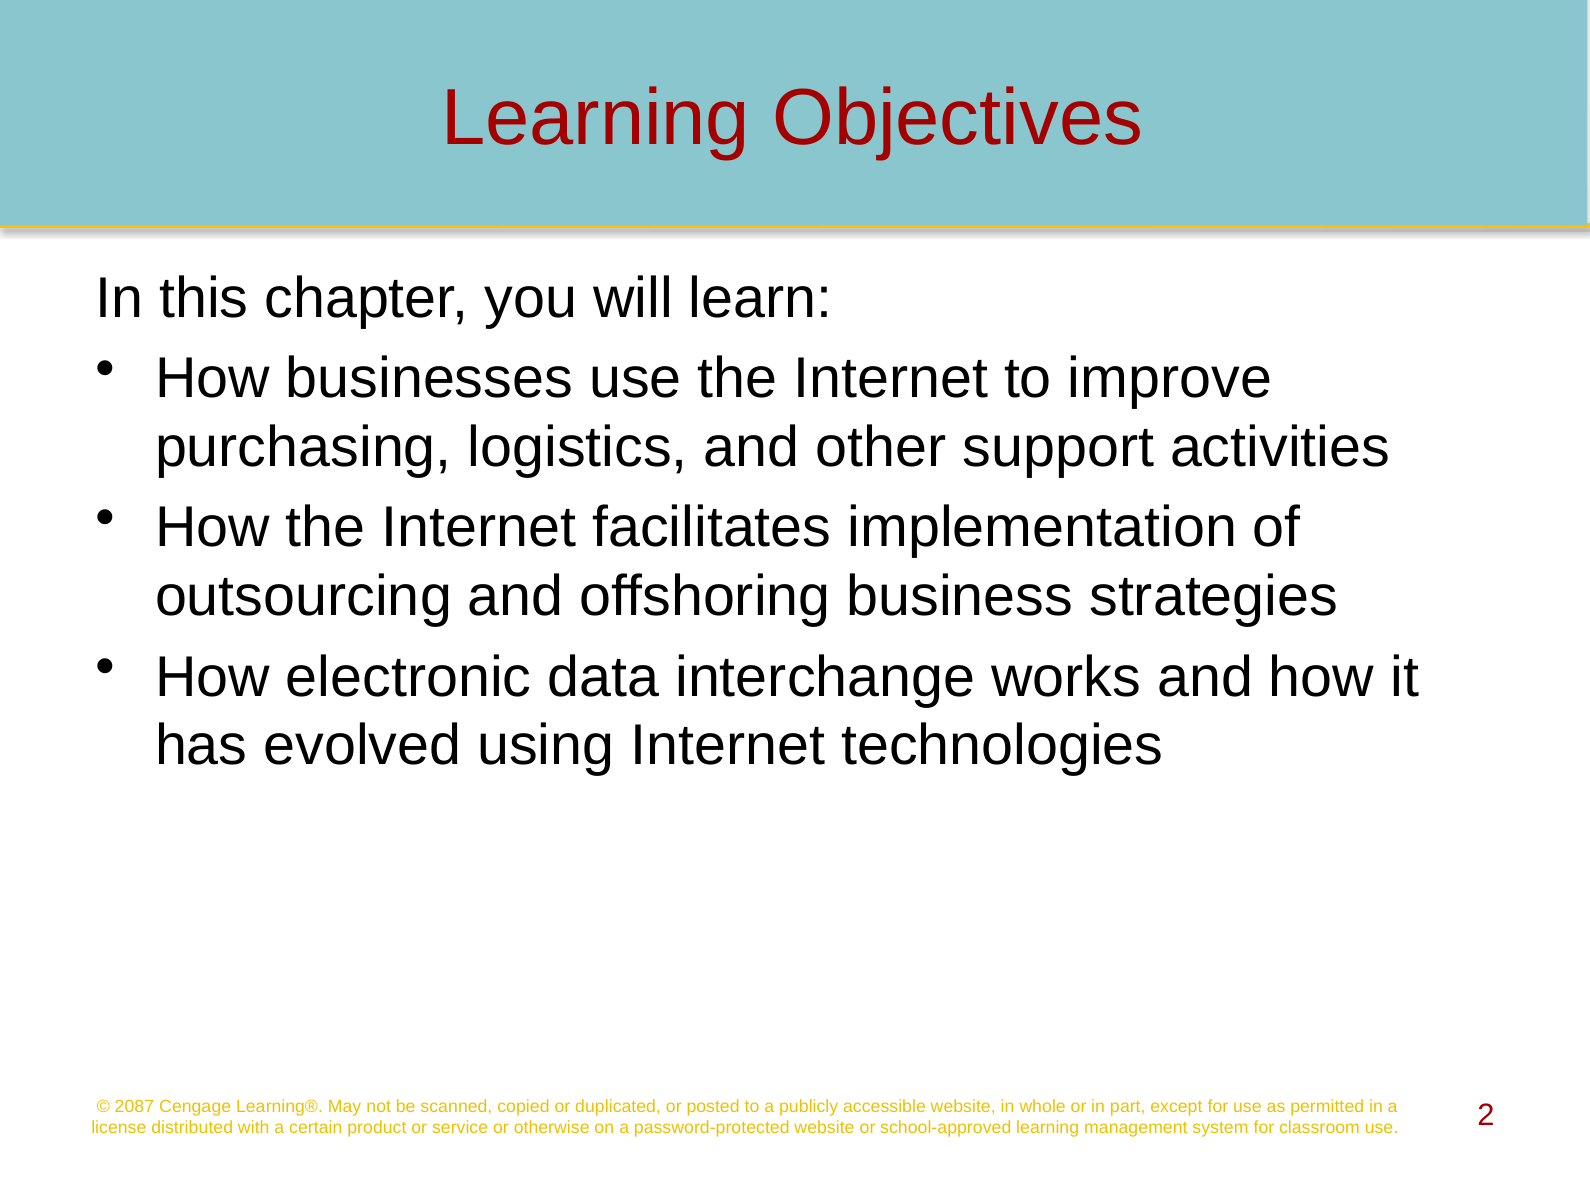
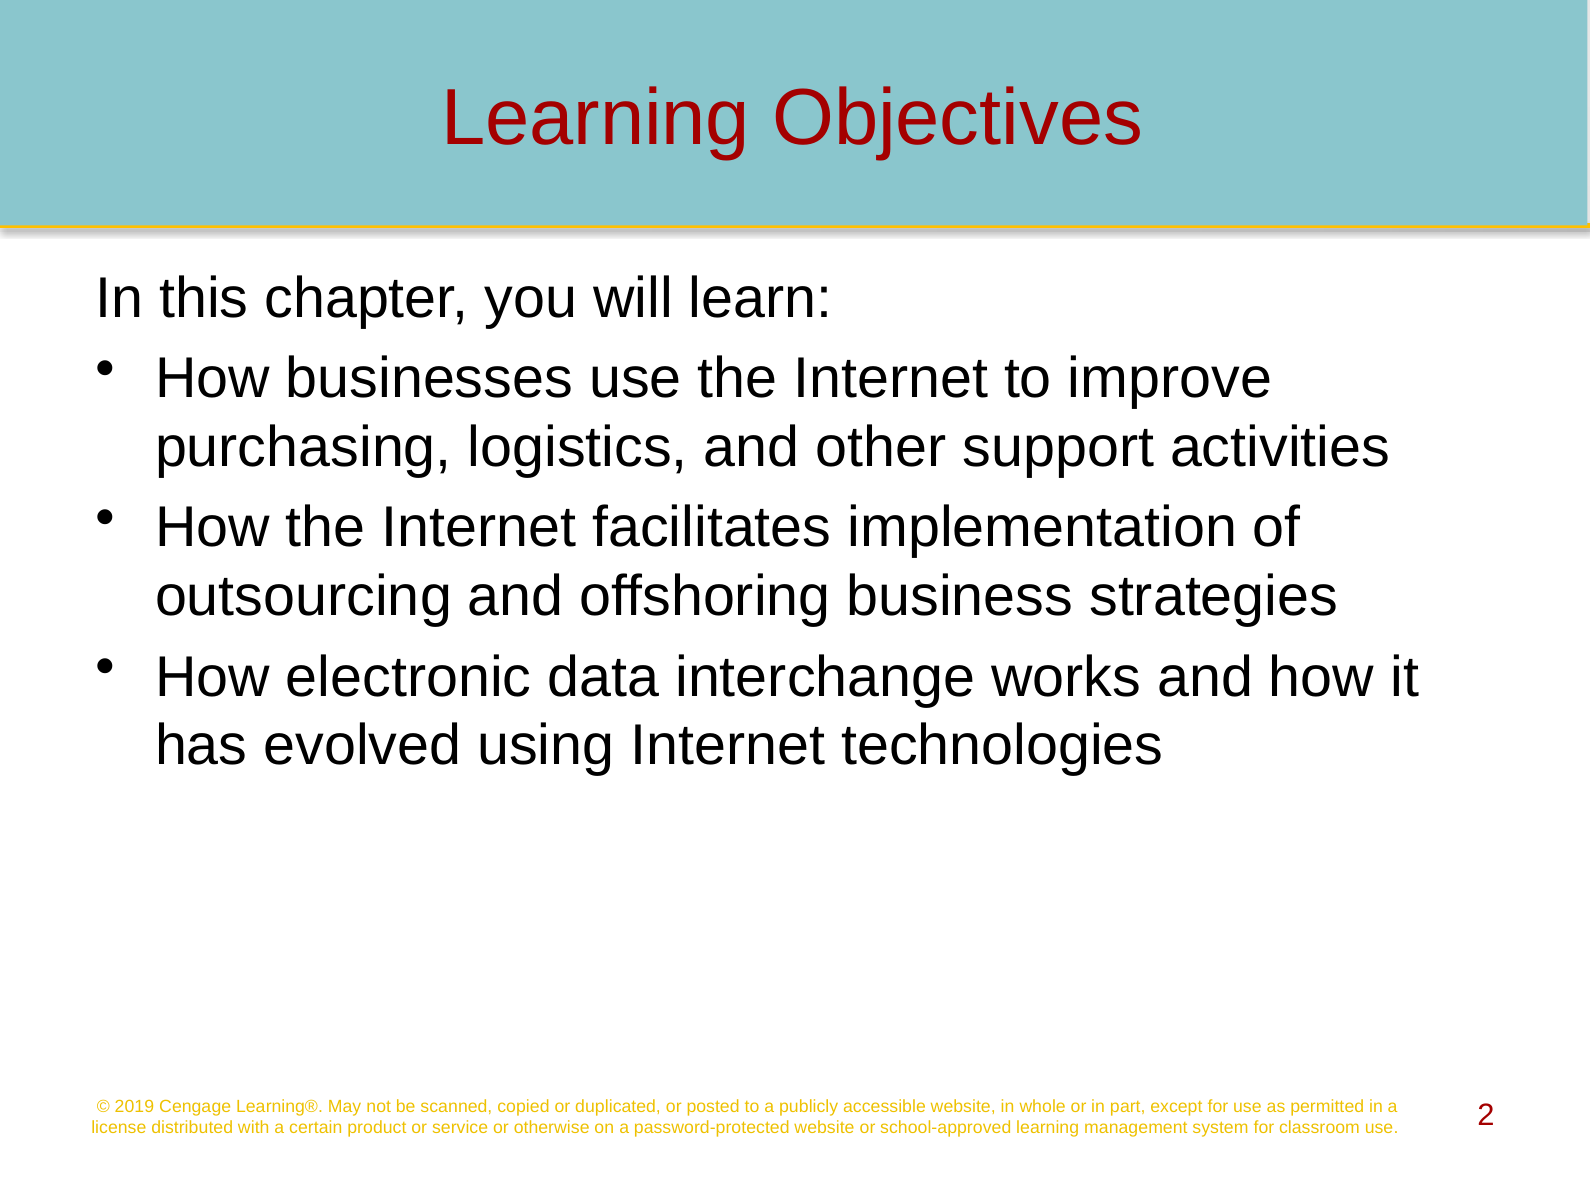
2087: 2087 -> 2019 (134, 1106)
